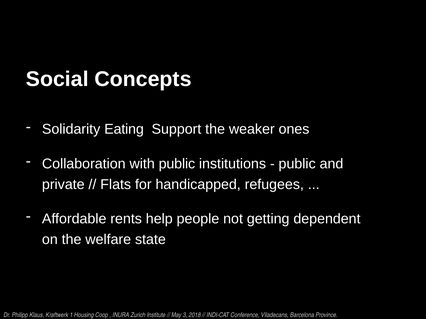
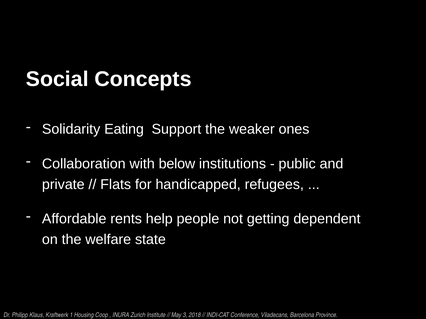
with public: public -> below (177, 164)
